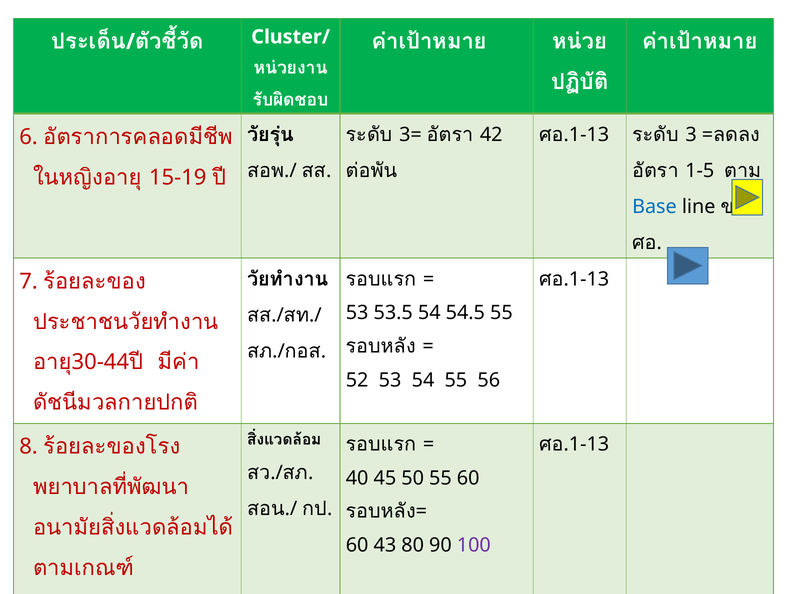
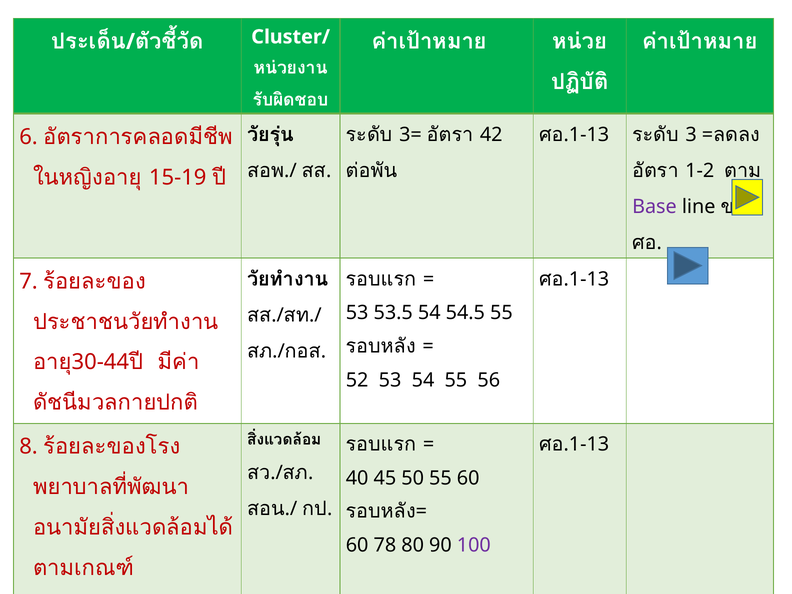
1-5: 1-5 -> 1-2 (700, 171)
Base colour: blue -> purple (654, 207)
43: 43 -> 78 (385, 545)
